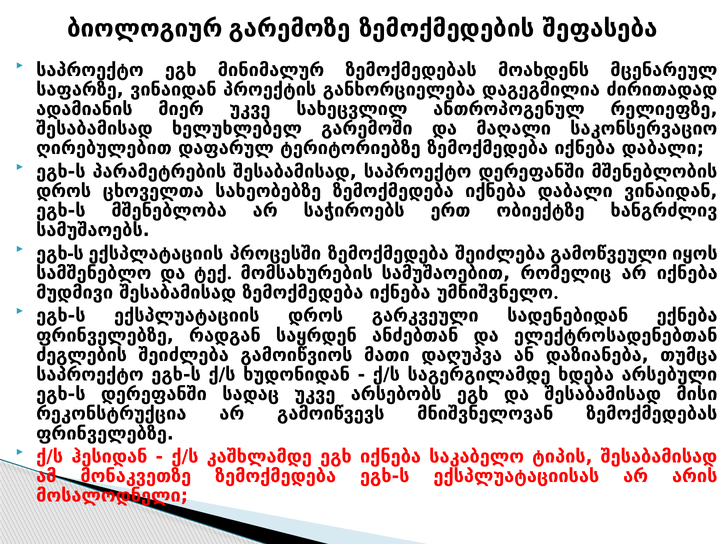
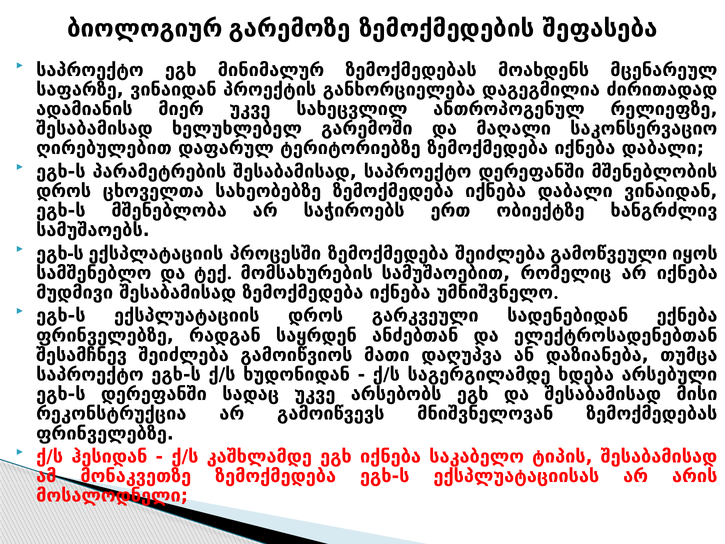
ძეგლების: ძეგლების -> შესამჩნევ (82, 355)
